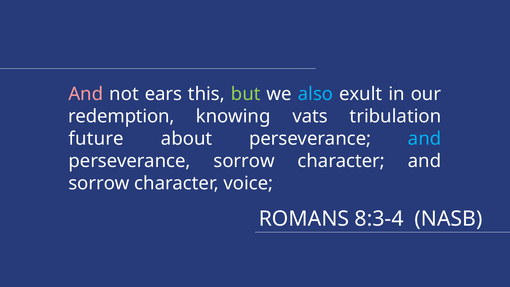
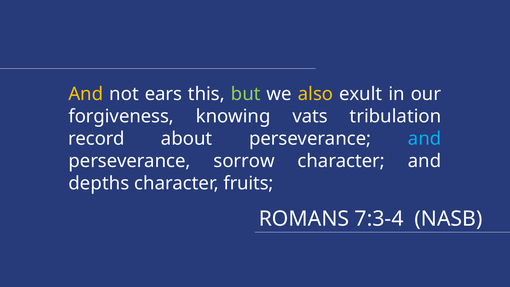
And colour: pink -> yellow (86, 94)
also colour: light blue -> yellow (316, 94)
redemption: redemption -> forgiveness (121, 116)
future: future -> record (96, 139)
sorrow: sorrow -> depths (99, 183)
voice: voice -> fruits (248, 183)
8:3-4: 8:3-4 -> 7:3-4 (379, 219)
